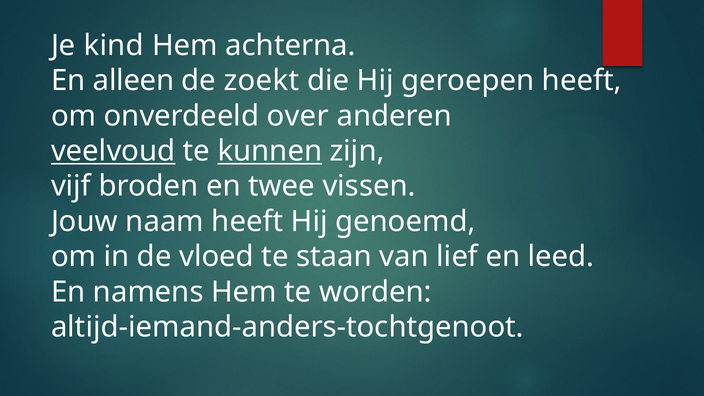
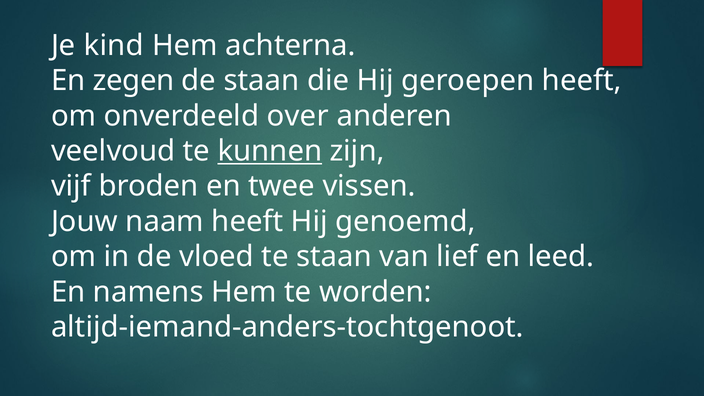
alleen: alleen -> zegen (134, 81)
de zoekt: zoekt -> staan (262, 81)
veelvoud underline: present -> none (113, 151)
